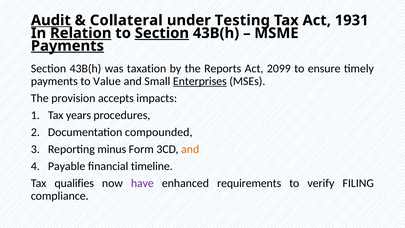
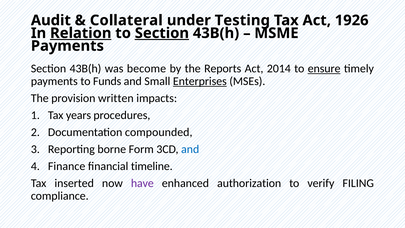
Audit underline: present -> none (51, 20)
1931: 1931 -> 1926 (352, 20)
Payments underline: present -> none (67, 46)
taxation: taxation -> become (146, 68)
2099: 2099 -> 2014 (279, 68)
ensure underline: none -> present (324, 68)
Value: Value -> Funds (107, 81)
accepts: accepts -> written (116, 98)
minus: minus -> borne (112, 149)
and colour: orange -> blue (190, 149)
Payable: Payable -> Finance (67, 166)
qualifies: qualifies -> inserted (74, 183)
requirements: requirements -> authorization (249, 183)
